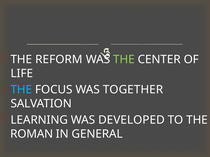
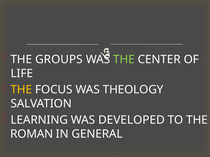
REFORM: REFORM -> GROUPS (59, 60)
THE colour: light blue -> yellow (21, 90)
TOGETHER: TOGETHER -> THEOLOGY (133, 90)
